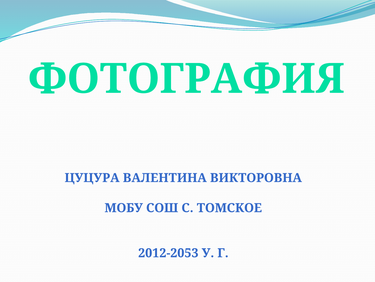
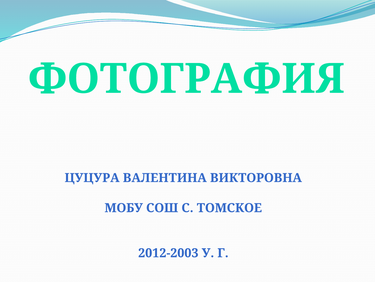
2012-2053: 2012-2053 -> 2012-2003 (168, 252)
